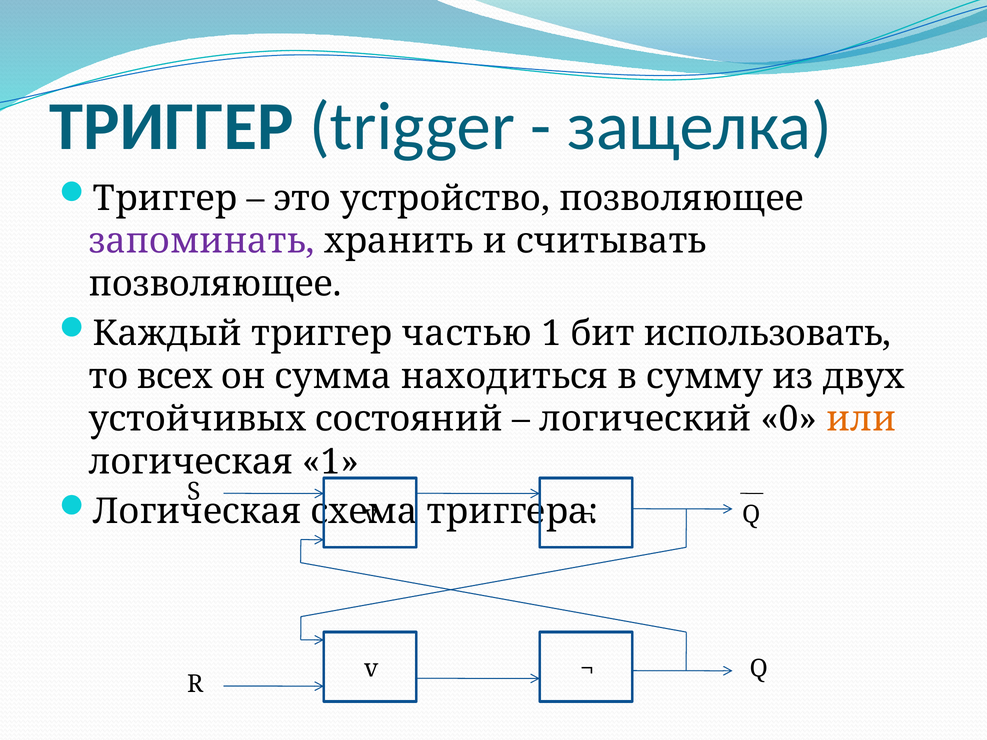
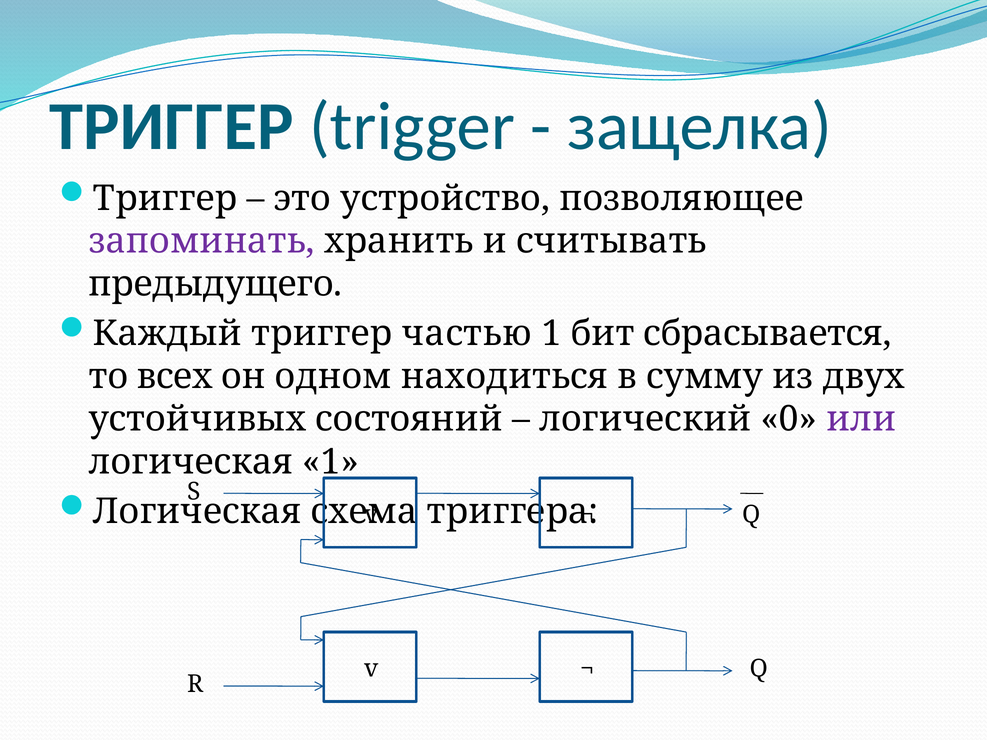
позволяющее: позволяющее -> предыдущего (215, 284)
использовать: использовать -> сбрасывается (768, 334)
сумма: сумма -> одном (333, 376)
или colour: orange -> purple (861, 419)
